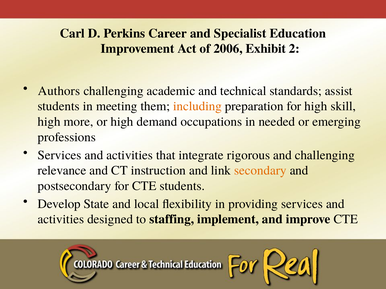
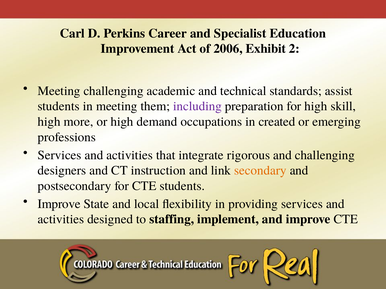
Authors: Authors -> Meeting (59, 91)
including colour: orange -> purple (197, 106)
needed: needed -> created (277, 122)
relevance: relevance -> designers (62, 171)
Develop: Develop -> Improve (59, 204)
